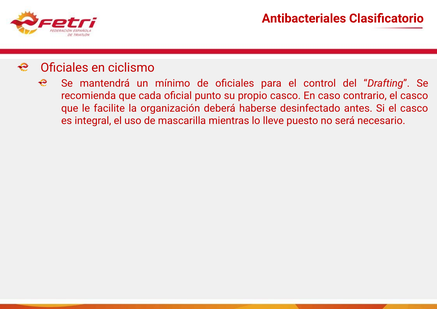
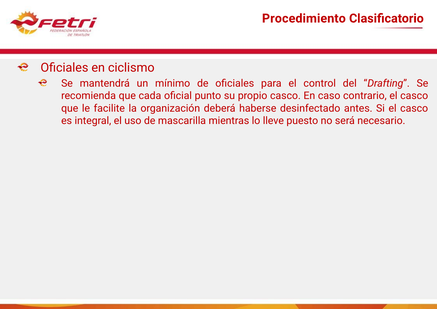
Antibacteriales: Antibacteriales -> Procedimiento (304, 18)
